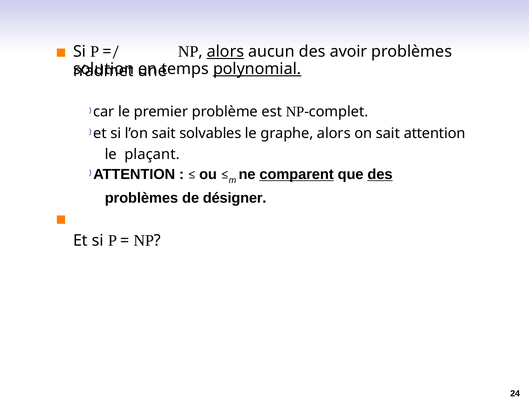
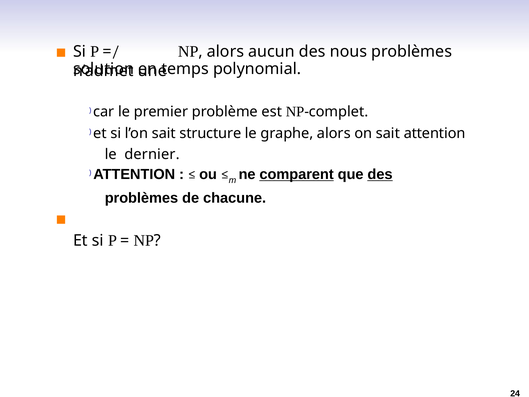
alors underline: present -> none (225, 52)
avoir: avoir -> nous (348, 52)
polynomial underline: present -> none (257, 69)
solvables: solvables -> structure (210, 133)
plaçant: plaçant -> dernier (152, 154)
désigner: désigner -> chacune (235, 198)
